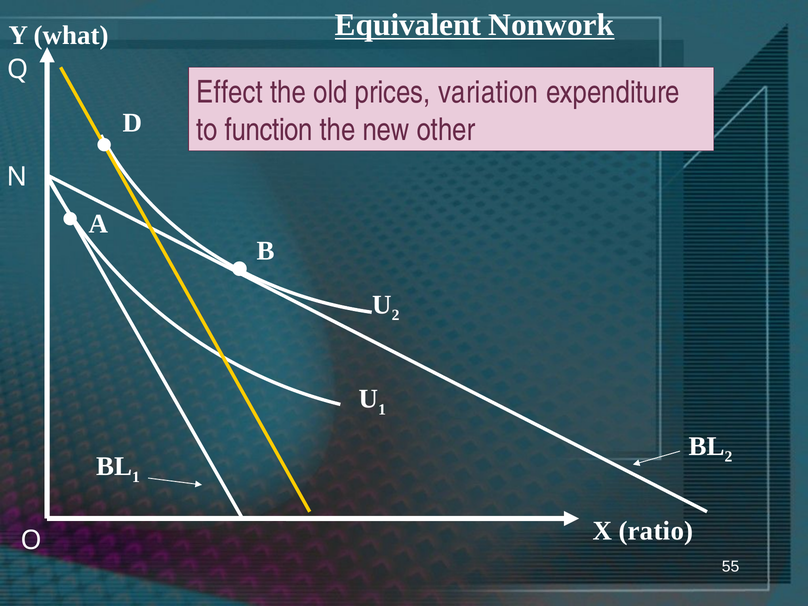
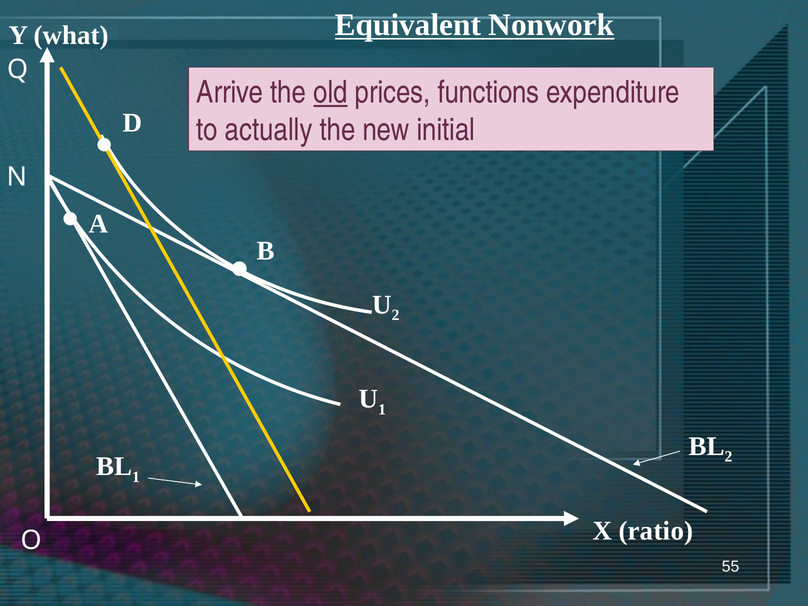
Effect: Effect -> Arrive (230, 92)
old underline: none -> present (330, 92)
variation: variation -> functions (488, 92)
function: function -> actually (269, 130)
other: other -> initial (446, 130)
